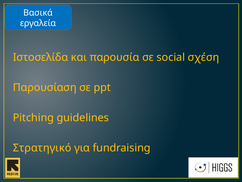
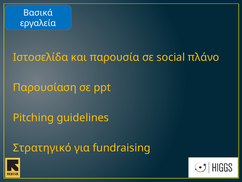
σχέση: σχέση -> πλάνο (204, 57)
